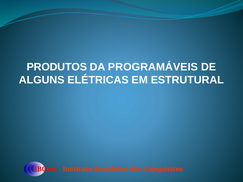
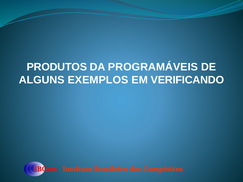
ELÉTRICAS: ELÉTRICAS -> EXEMPLOS (98, 80)
ESTRUTURAL: ESTRUTURAL -> VERIFICANDO (187, 80)
